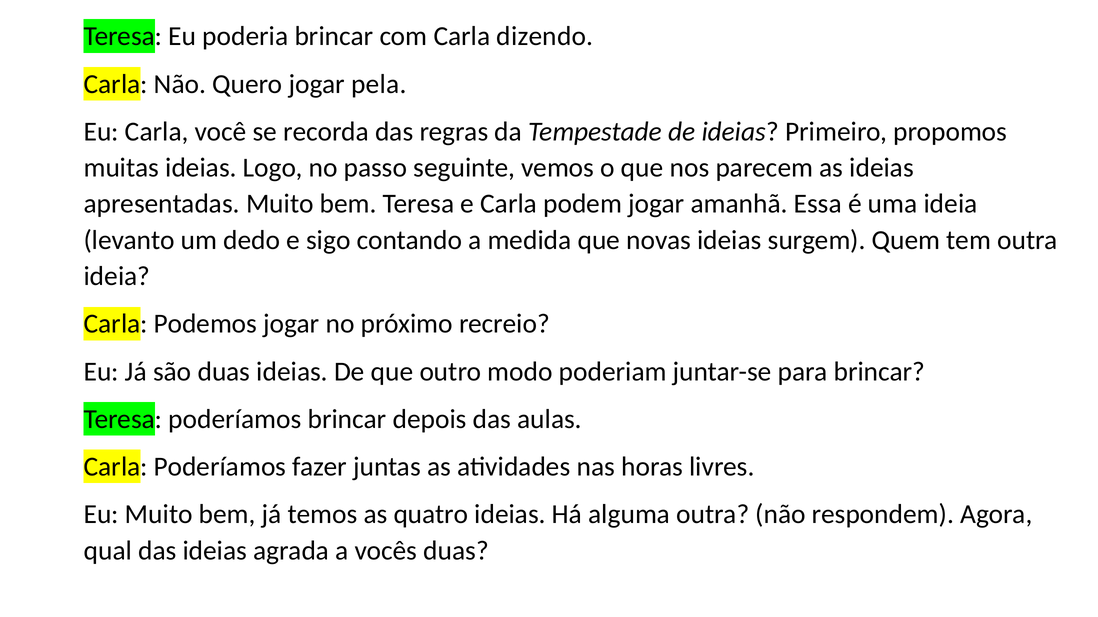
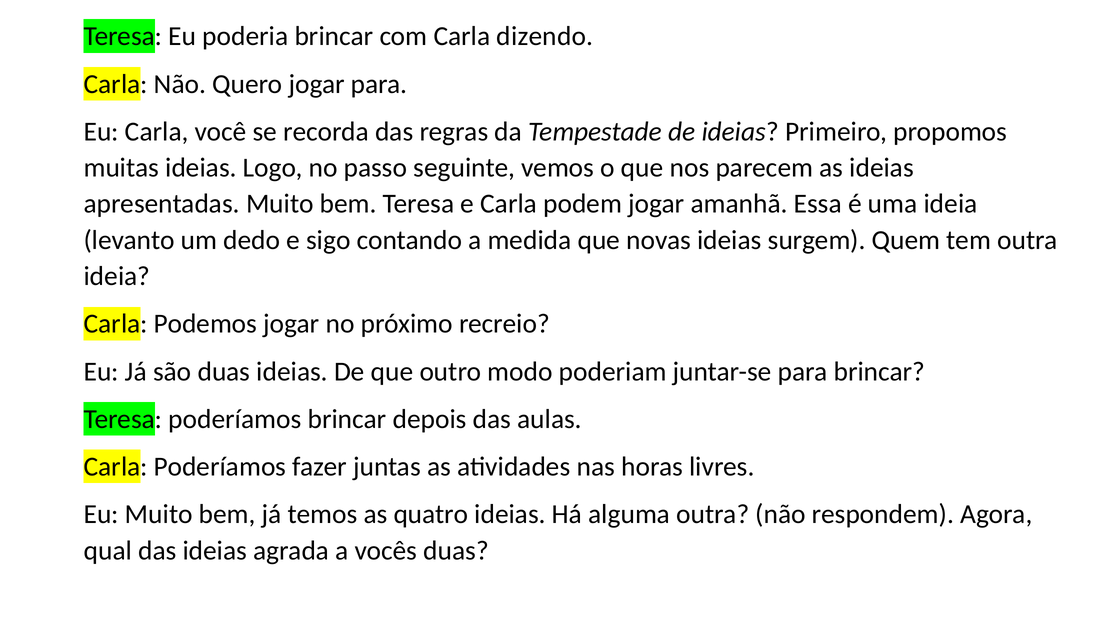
jogar pela: pela -> para (379, 84)
